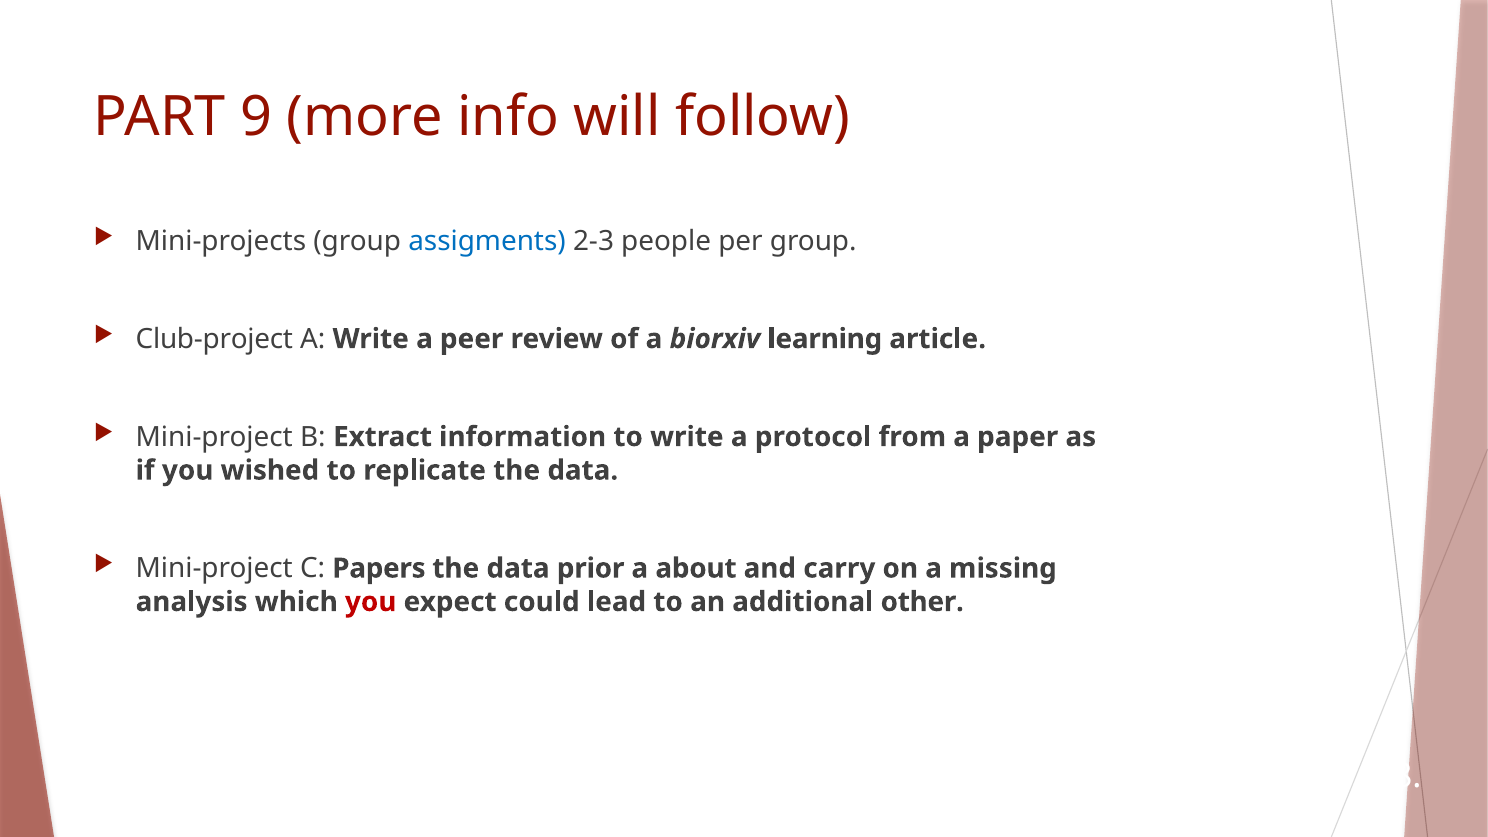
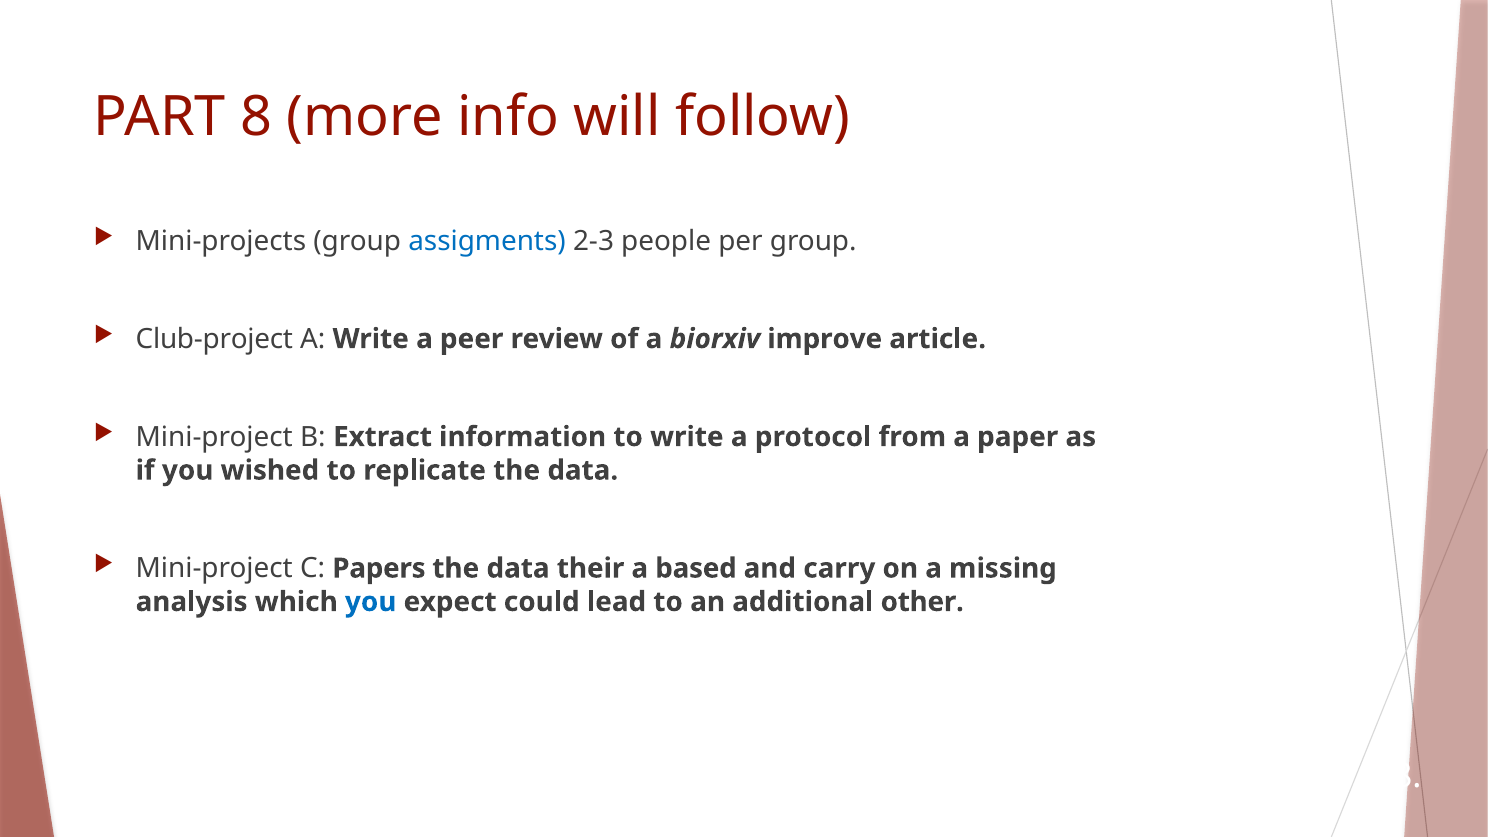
9: 9 -> 8 (256, 117)
learning: learning -> improve (825, 339)
prior: prior -> their (591, 568)
about: about -> based (696, 568)
you colour: red -> blue (371, 602)
